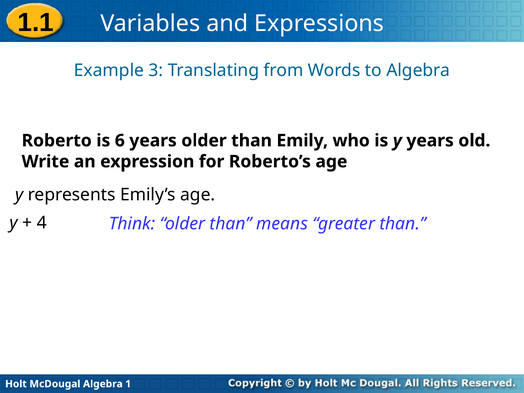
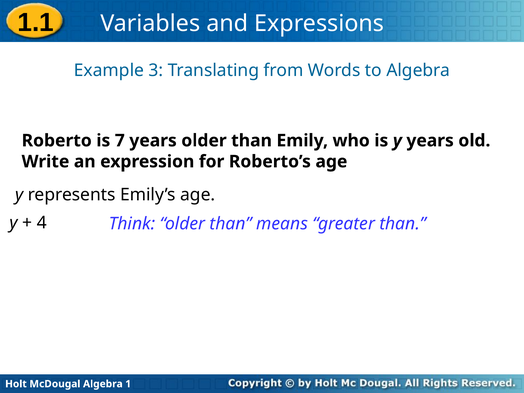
6: 6 -> 7 (120, 141)
